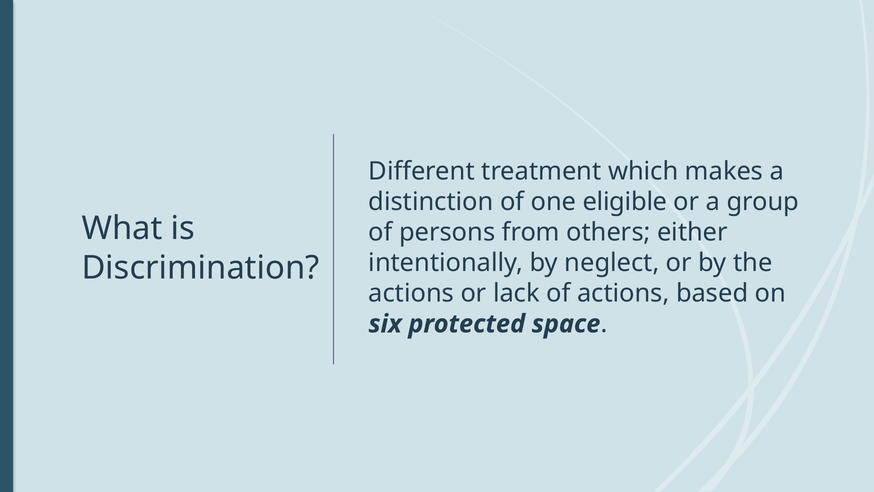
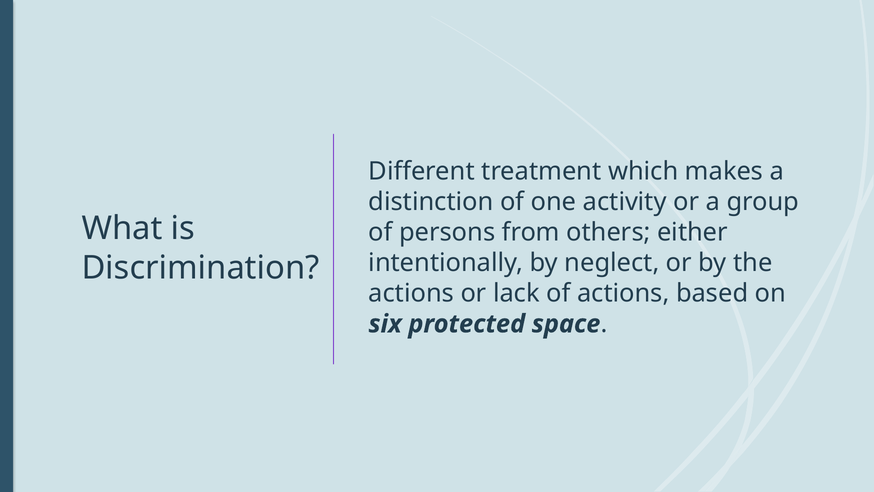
eligible: eligible -> activity (625, 202)
